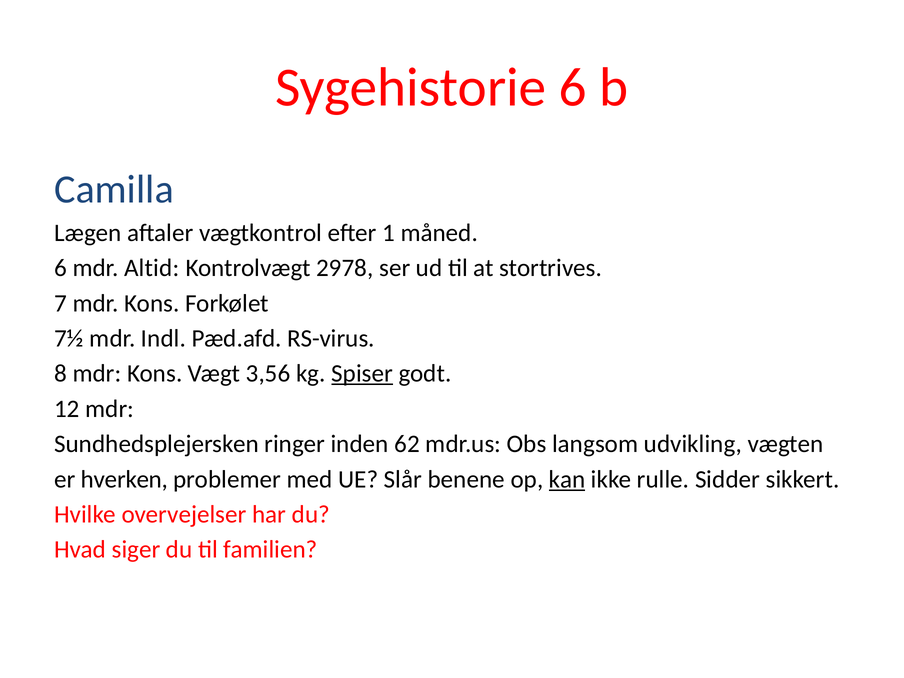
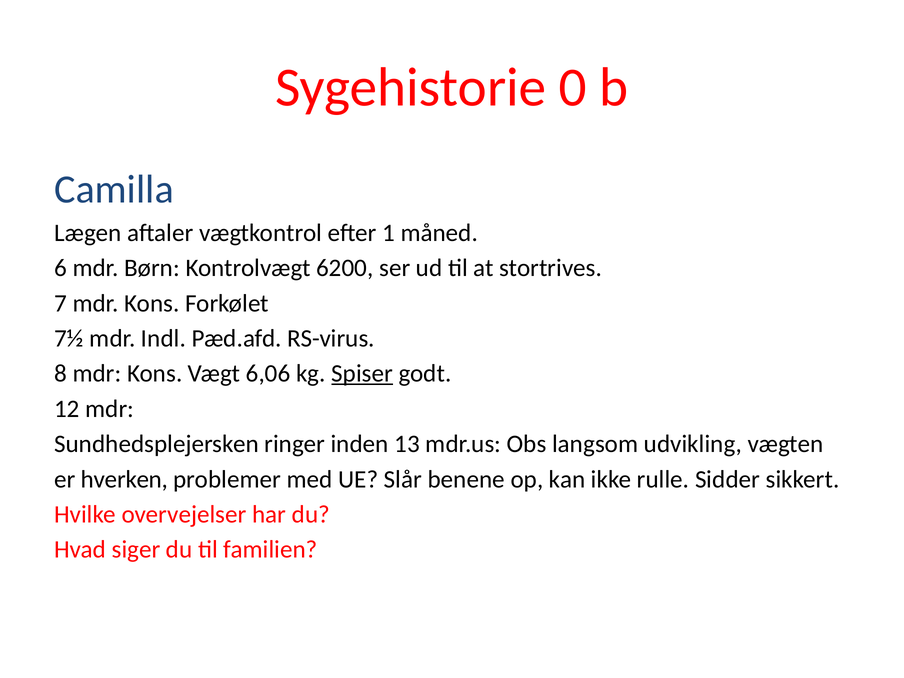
Sygehistorie 6: 6 -> 0 (573, 88)
Altid: Altid -> Børn (152, 268)
2978: 2978 -> 6200 (345, 268)
3,56: 3,56 -> 6,06 (268, 374)
62: 62 -> 13 (407, 444)
kan underline: present -> none (567, 479)
